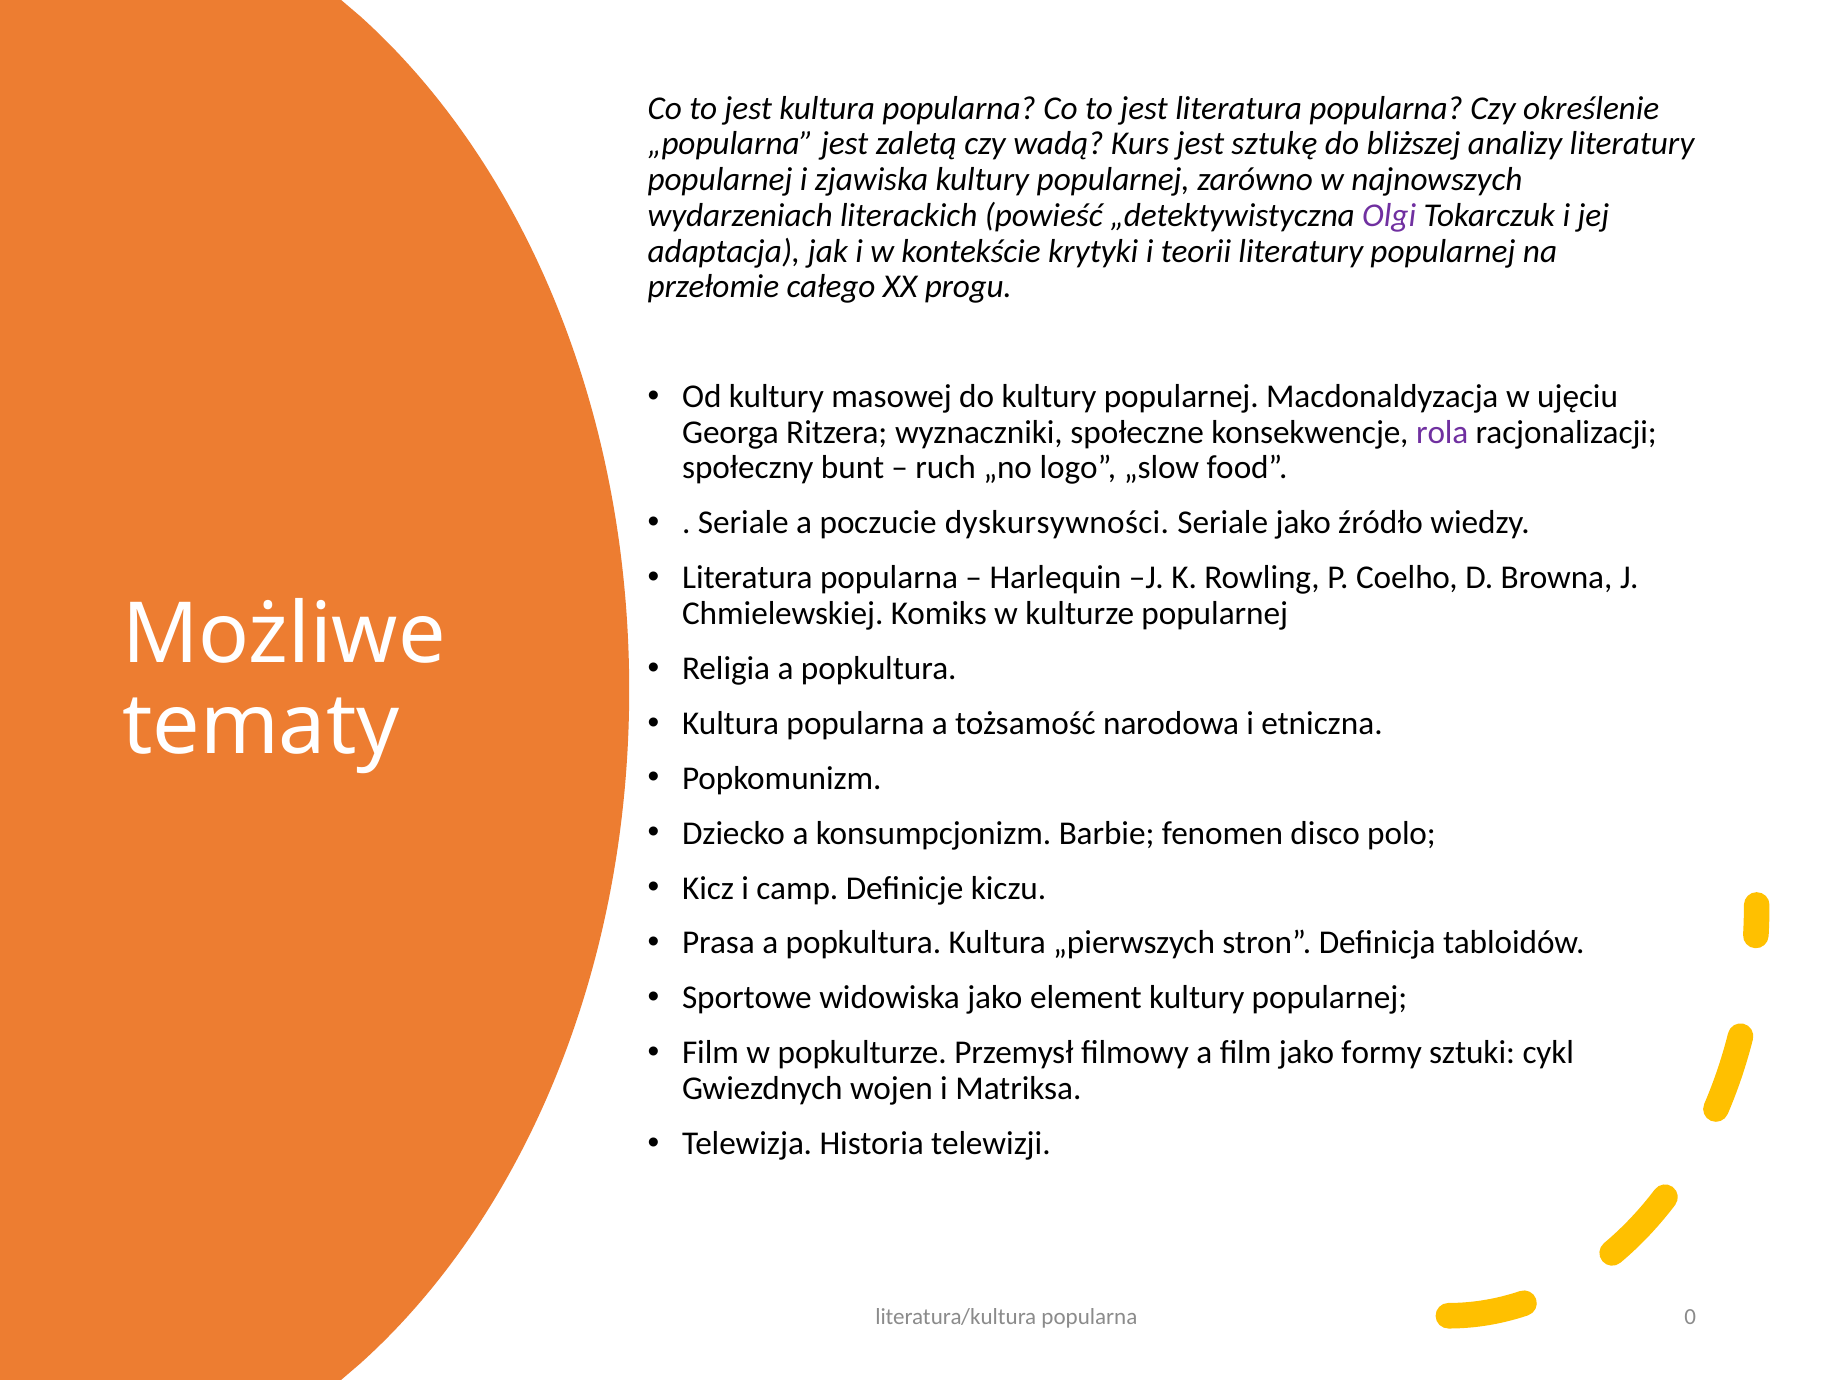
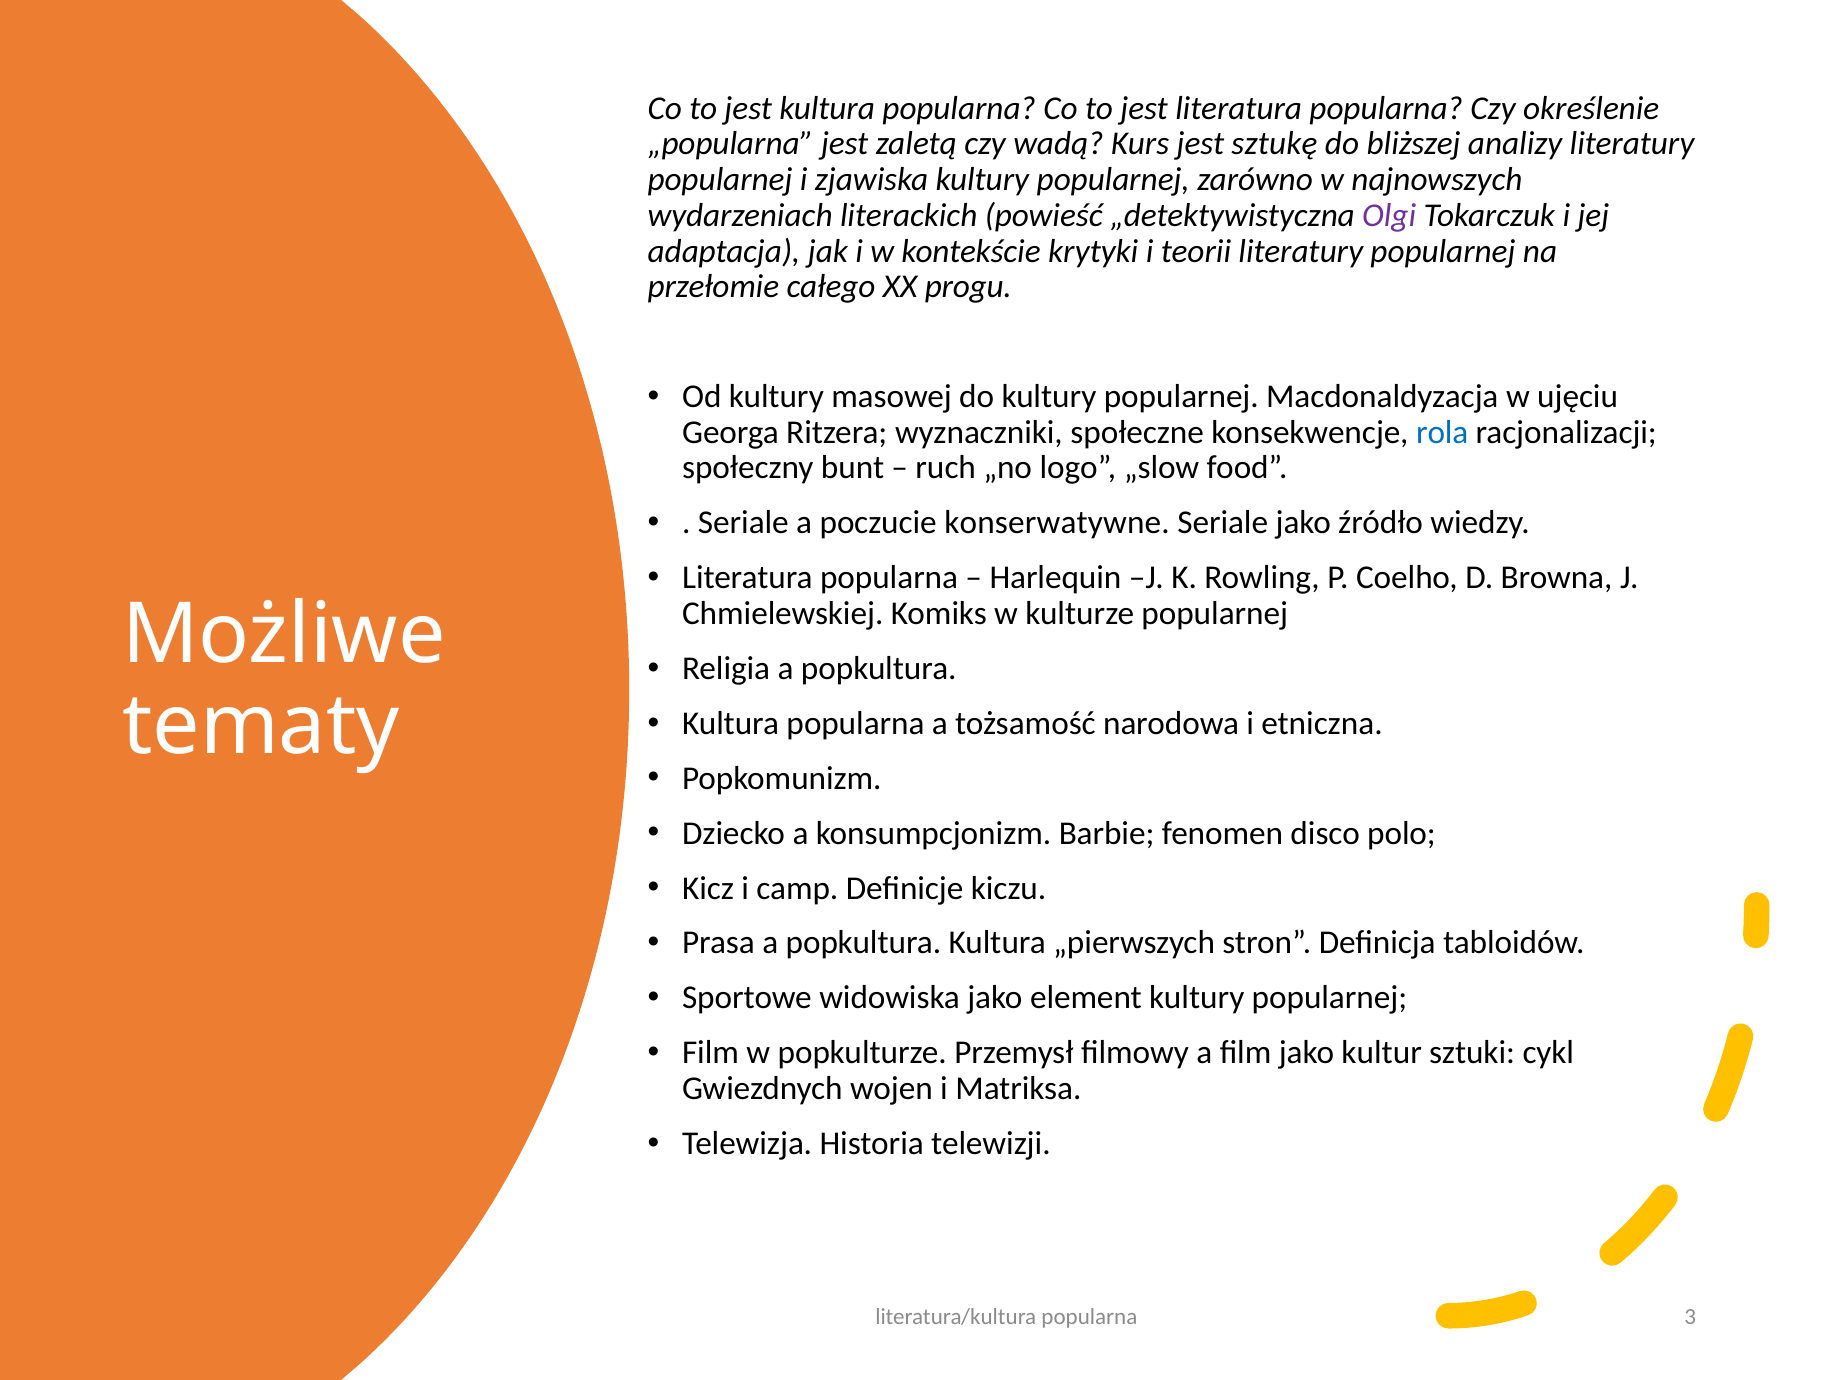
rola colour: purple -> blue (1442, 433)
dyskursywności: dyskursywności -> konserwatywne (1057, 523)
formy: formy -> kultur (1382, 1053)
0: 0 -> 3 (1690, 1318)
